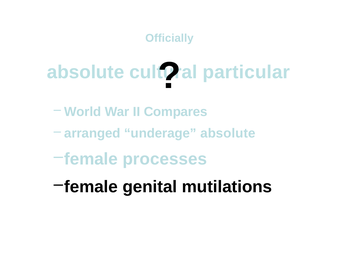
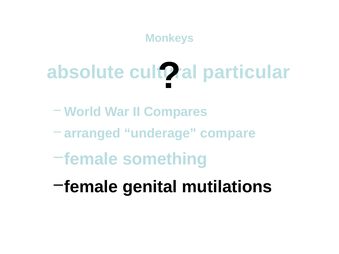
Officially: Officially -> Monkeys (169, 38)
underage absolute: absolute -> compare (228, 133)
processes: processes -> something (165, 159)
